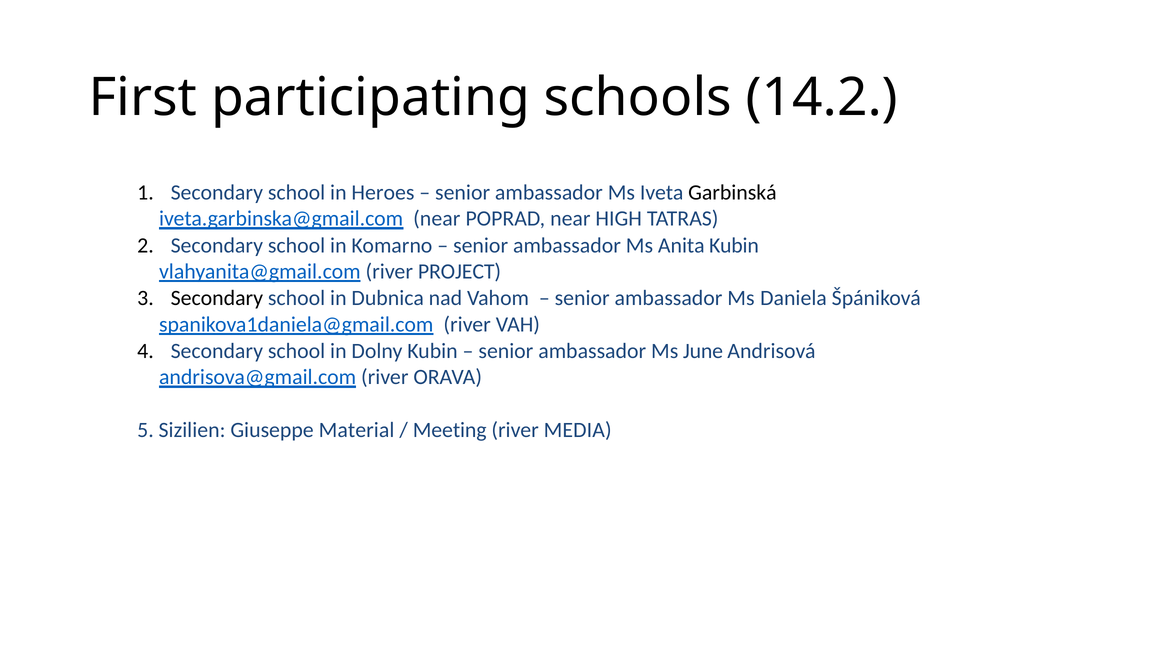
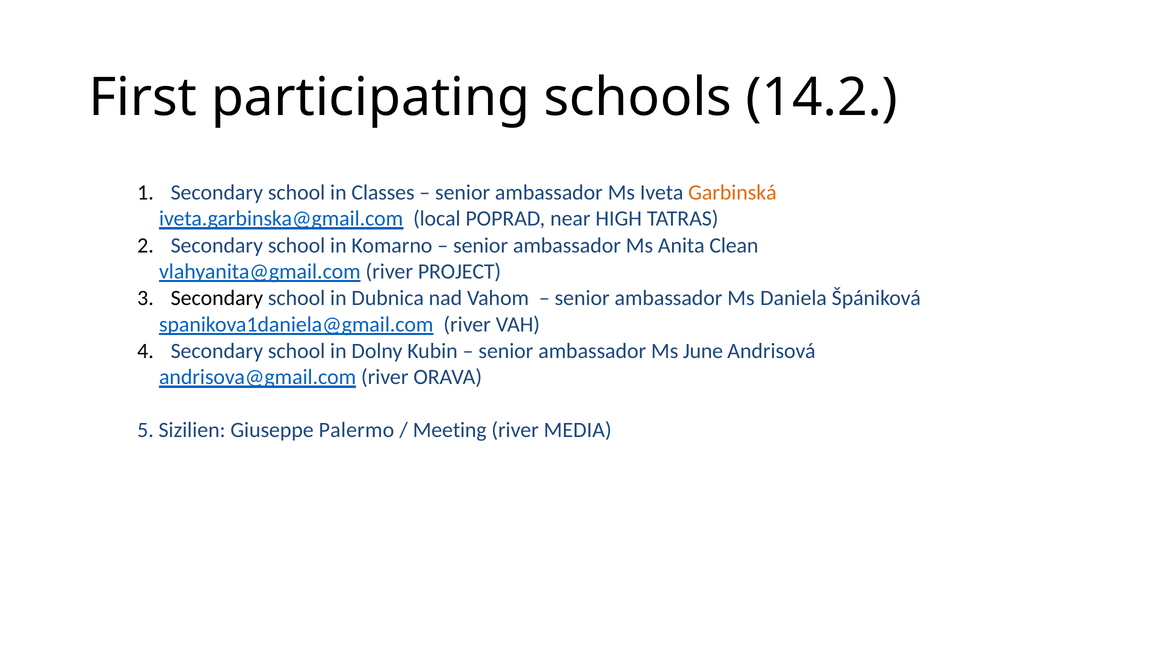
Heroes: Heroes -> Classes (383, 193)
Garbinská colour: black -> orange (732, 193)
iveta.garbinska@gmail.com near: near -> local (437, 219)
Anita Kubin: Kubin -> Clean (734, 245)
Material: Material -> Palermo (356, 430)
